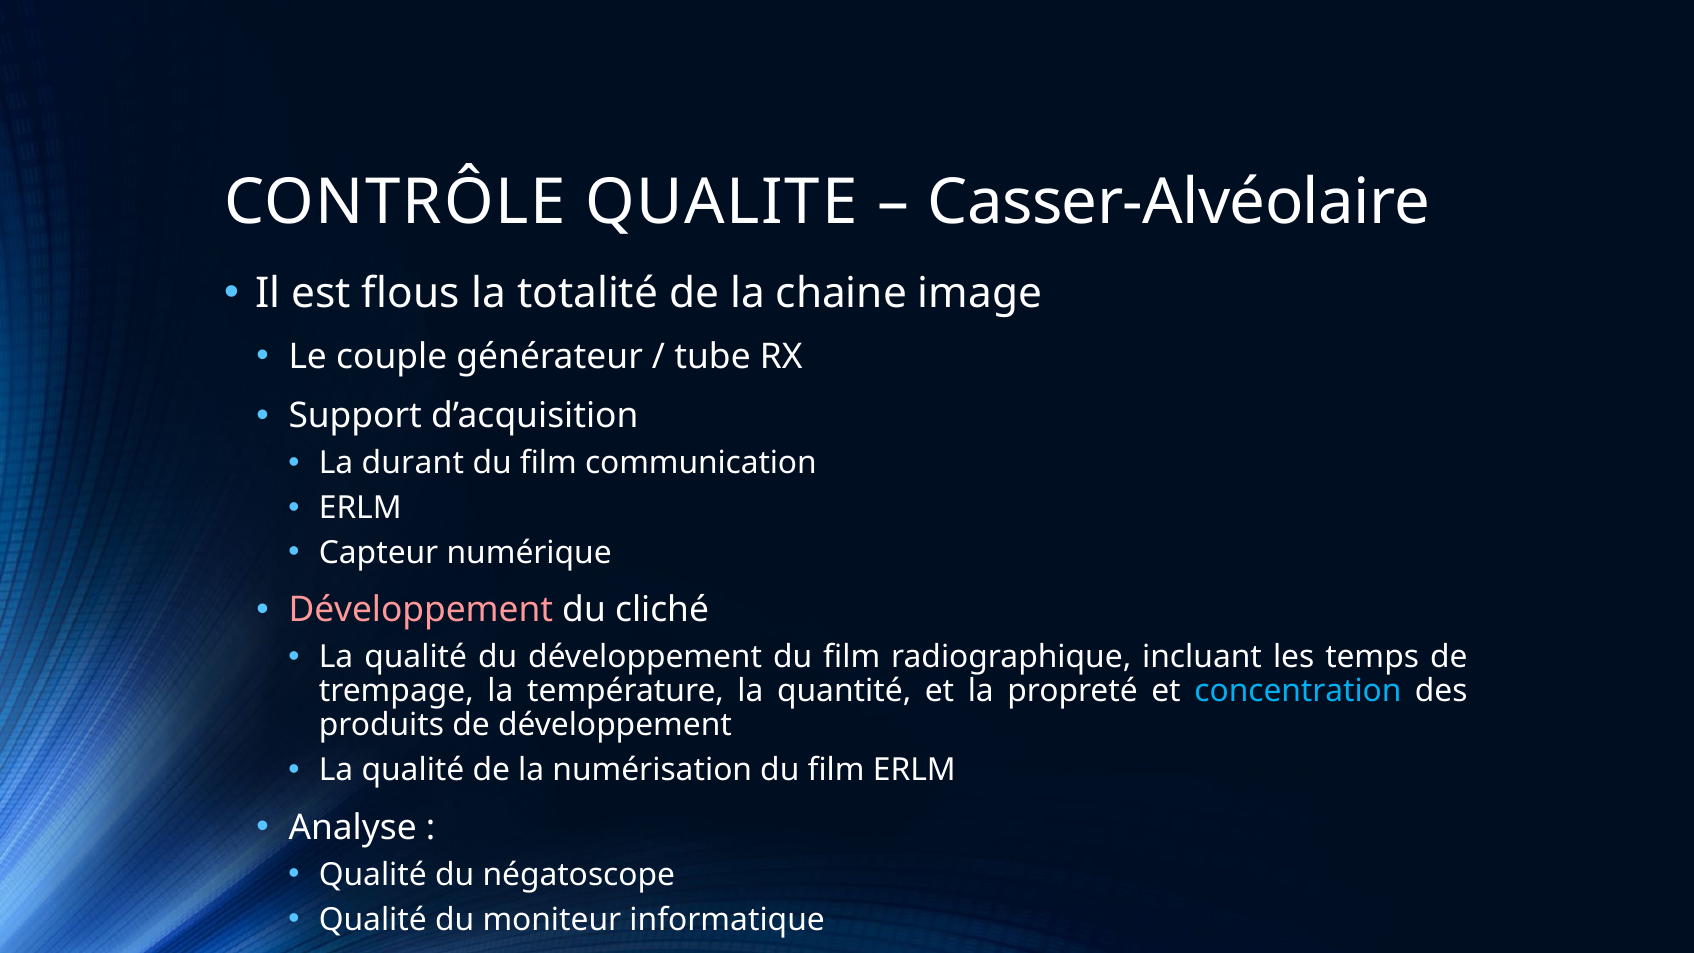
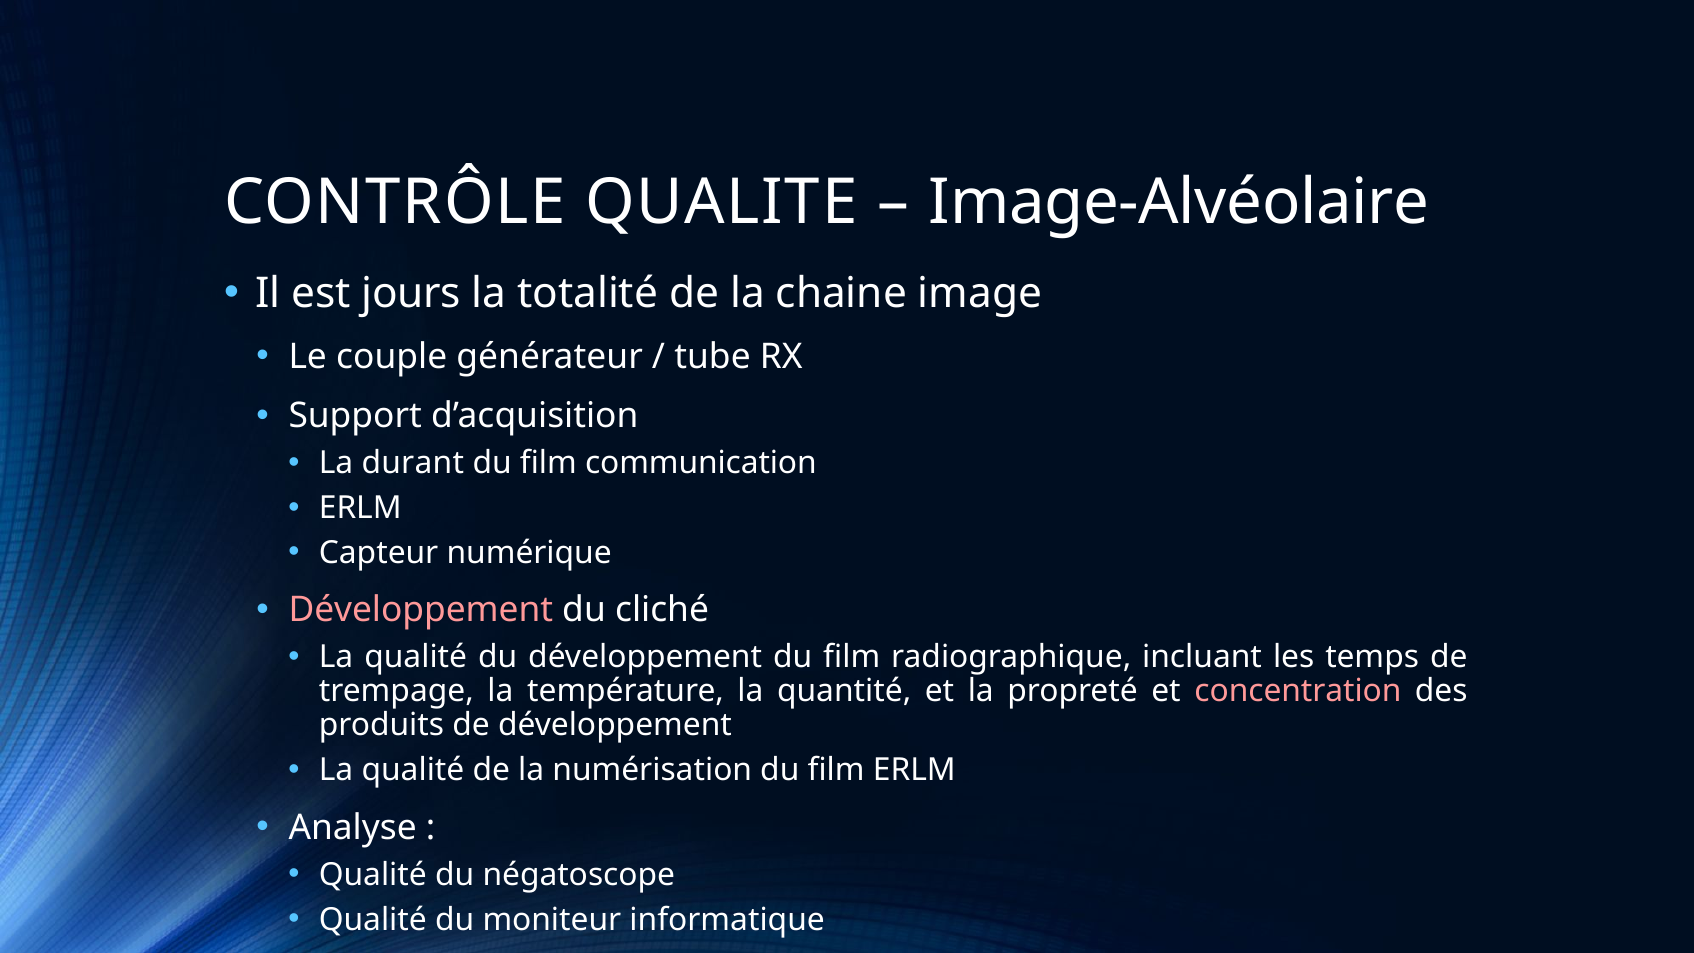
Casser-Alvéolaire: Casser-Alvéolaire -> Image-Alvéolaire (1179, 202)
flous: flous -> jours (411, 294)
concentration colour: light blue -> pink (1298, 691)
